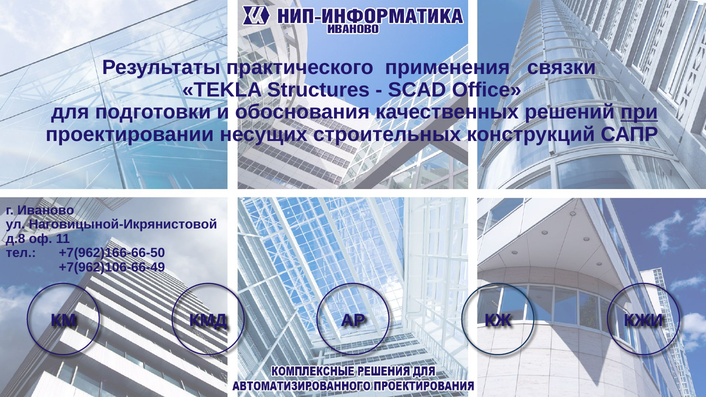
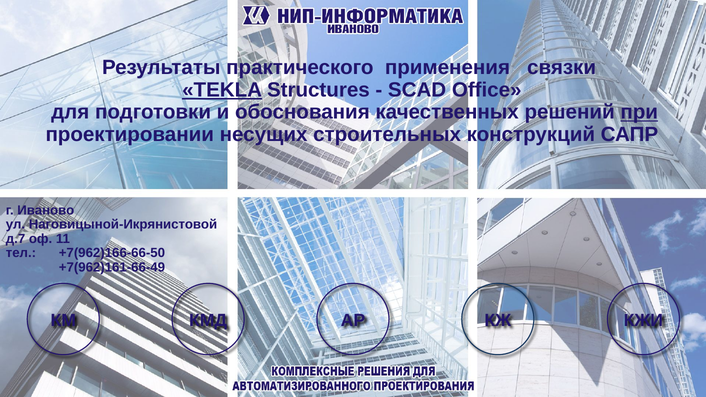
TEKLA underline: none -> present (222, 90)
д.8: д.8 -> д.7 (16, 239)
+7(962)106-66-49: +7(962)106-66-49 -> +7(962)161-66-49 (112, 267)
